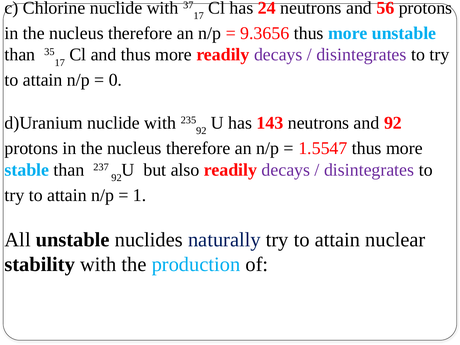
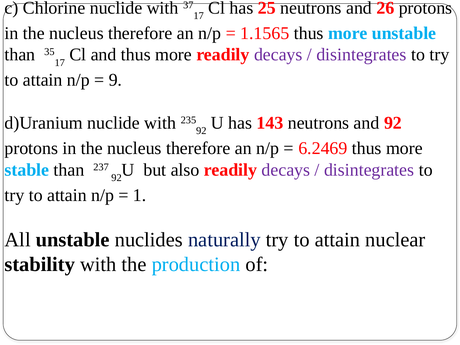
24: 24 -> 25 (267, 8)
56: 56 -> 26 (385, 8)
9.3656: 9.3656 -> 1.1565 (265, 33)
0: 0 -> 9 (115, 80)
1.5547: 1.5547 -> 6.2469 (323, 148)
